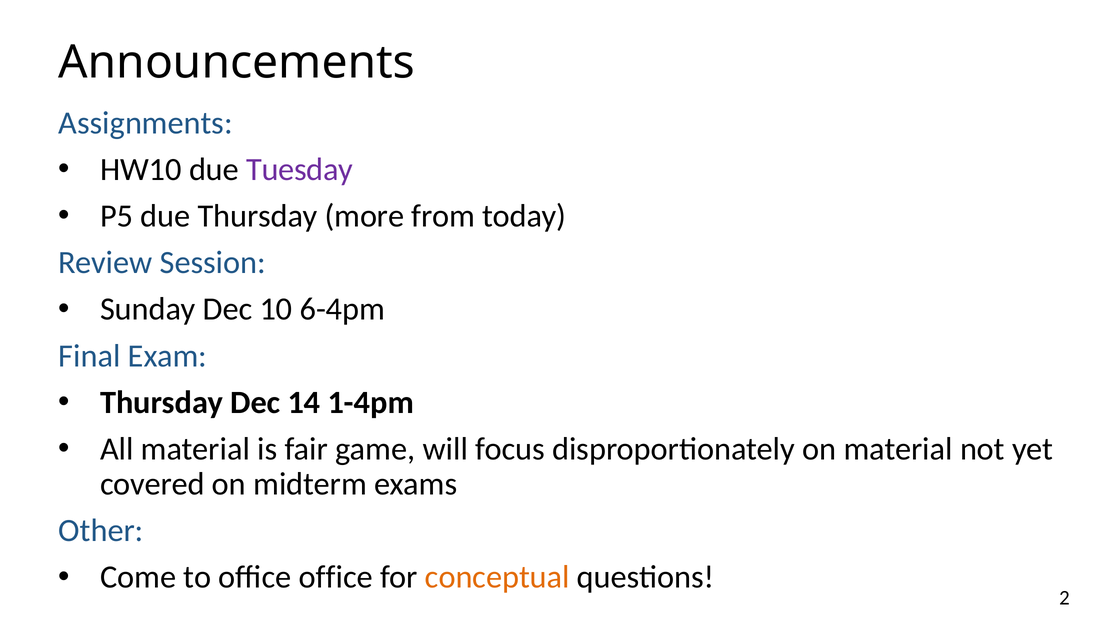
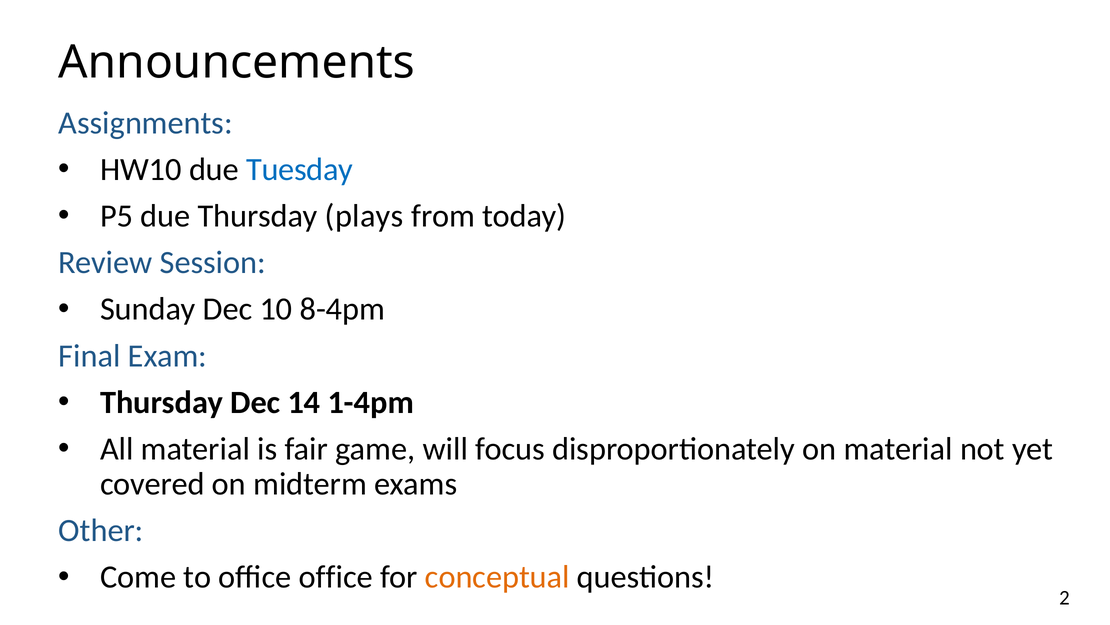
Tuesday colour: purple -> blue (299, 169)
more: more -> plays (364, 216)
6-4pm: 6-4pm -> 8-4pm (342, 309)
